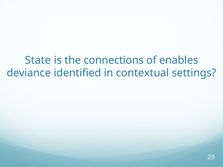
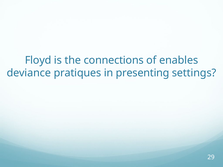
State: State -> Floyd (38, 60)
identified: identified -> pratiques (77, 73)
contextual: contextual -> presenting (143, 73)
